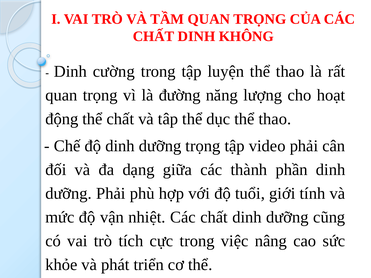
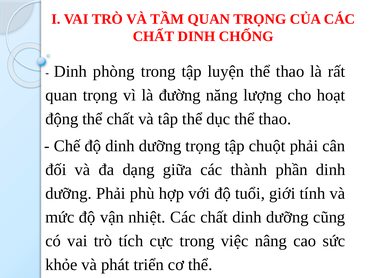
KHÔNG: KHÔNG -> CHỐNG (246, 36)
cường: cường -> phòng (114, 72)
video: video -> chuột (267, 146)
